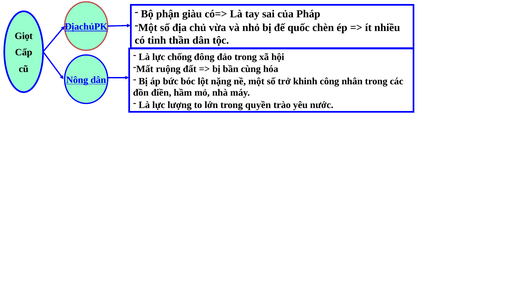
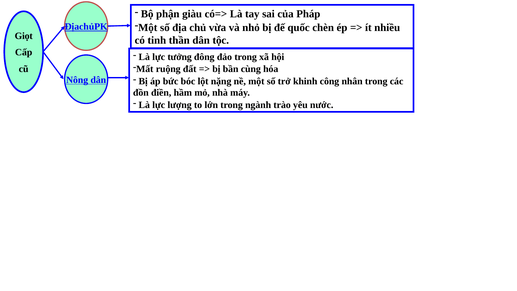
chống: chống -> tưởng (180, 57)
quyền: quyền -> ngành (258, 105)
